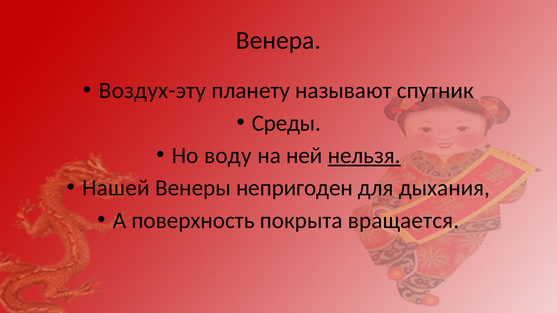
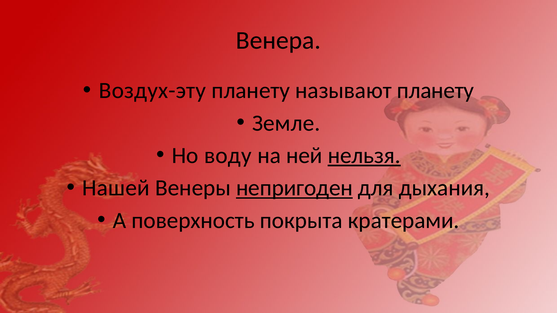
называют спутник: спутник -> планету (435, 91)
Среды: Среды -> Земле (286, 123)
непригоден underline: none -> present (294, 188)
вращается: вращается -> кратерами (404, 221)
